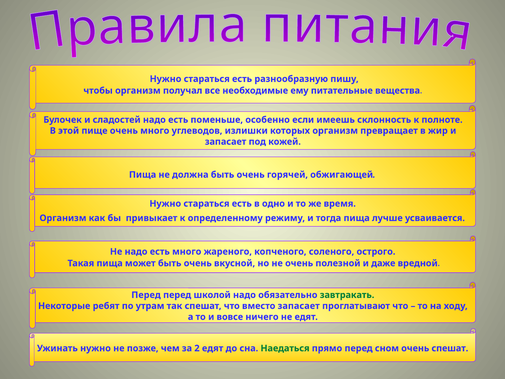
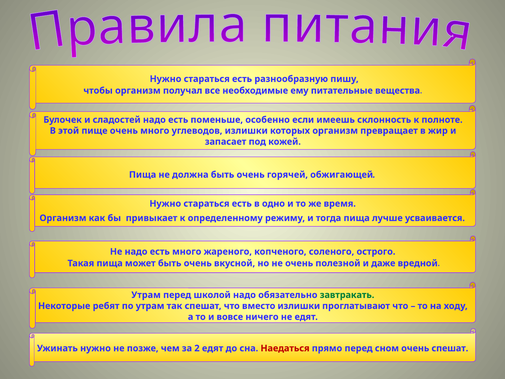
Перед: Перед -> Утрам (146, 295)
вместо запасает: запасает -> излишки (299, 306)
Наедаться colour: green -> red (285, 348)
